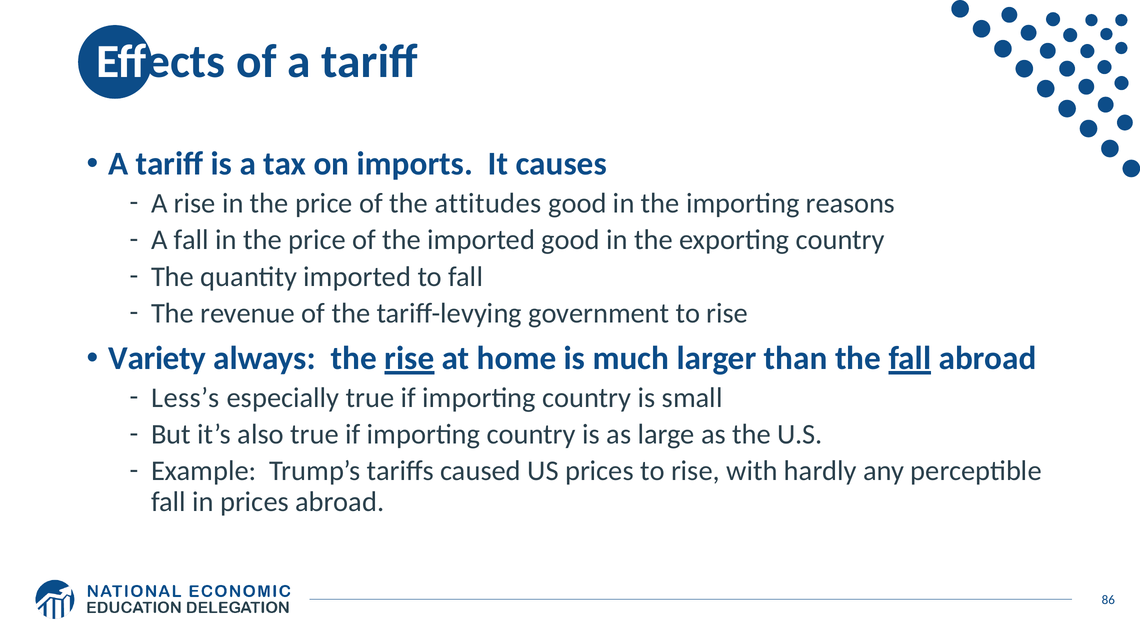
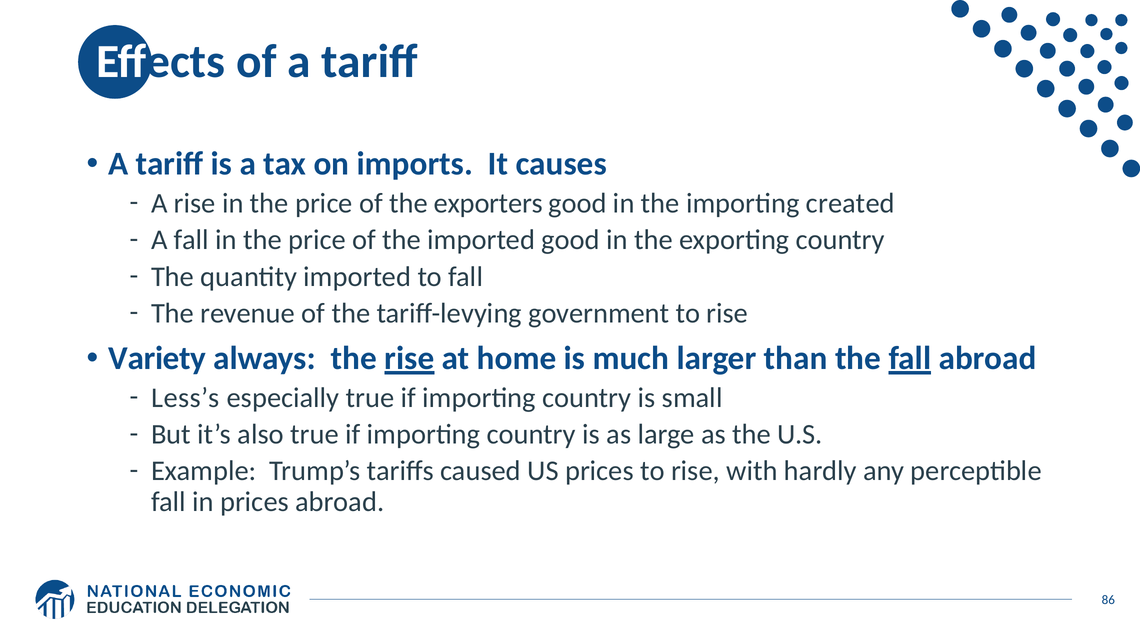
attitudes: attitudes -> exporters (488, 203)
reasons: reasons -> created (850, 203)
